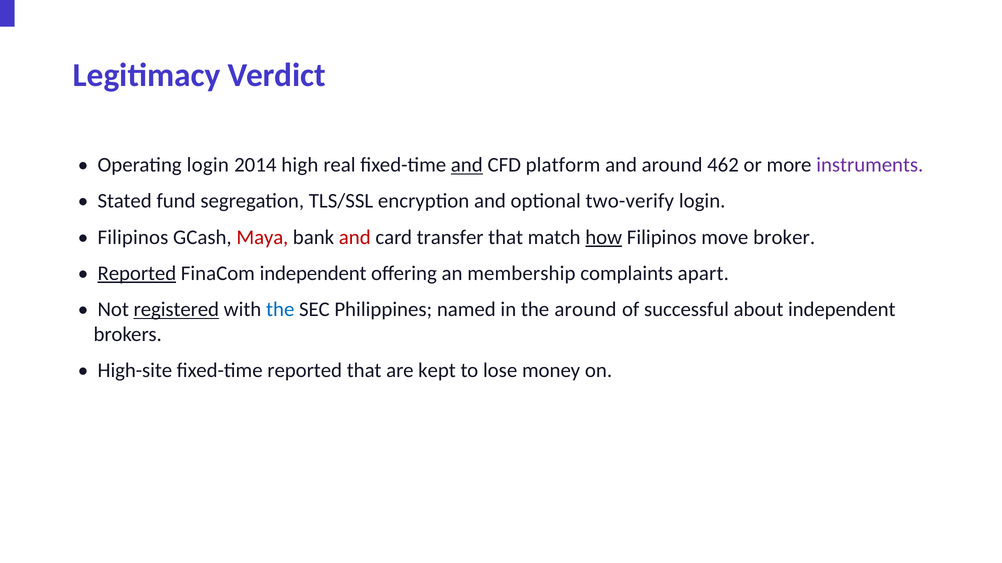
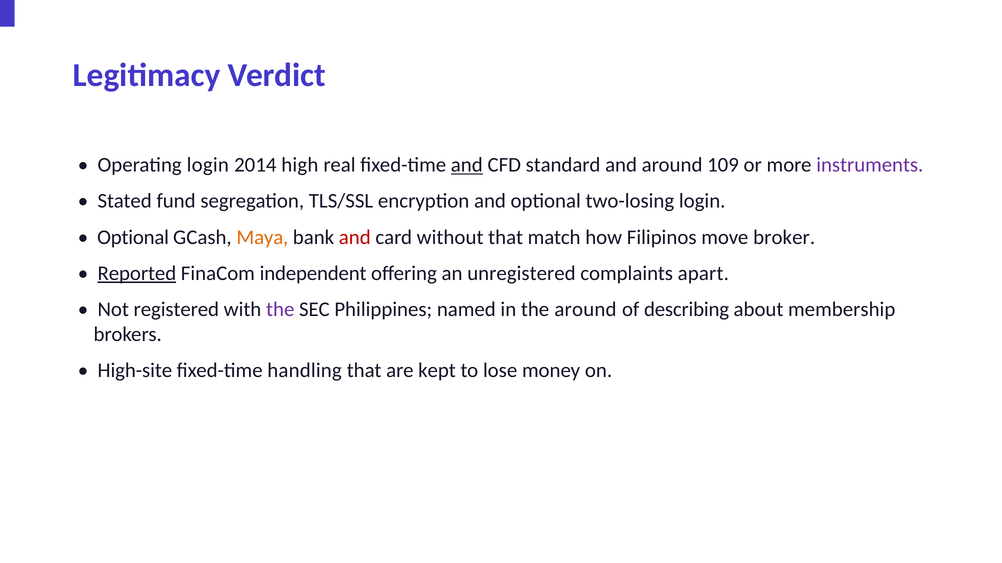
platform: platform -> standard (563, 165)
462: 462 -> 109 (723, 165)
two-verify: two-verify -> two-losing (630, 201)
Filipinos: Filipinos -> Optional (133, 237)
Maya colour: red -> orange (262, 237)
transfer: transfer -> without (450, 237)
how underline: present -> none (604, 237)
membership: membership -> unregistered (521, 274)
registered underline: present -> none (176, 310)
the colour: blue -> purple (280, 310)
successful: successful -> describing (687, 310)
about independent: independent -> membership (842, 310)
fixed-time reported: reported -> handling (305, 371)
